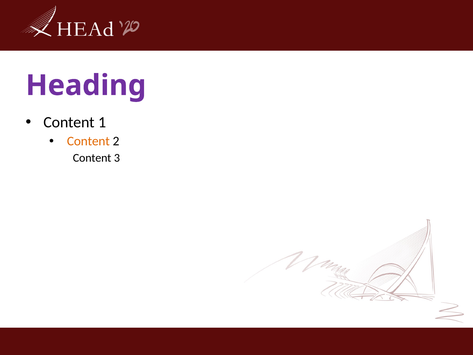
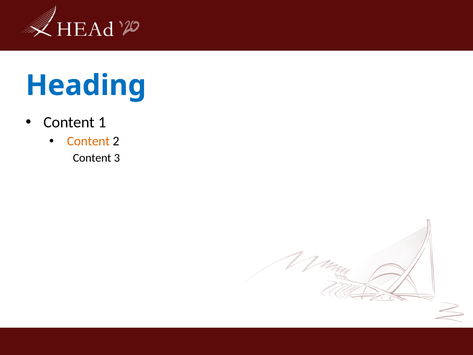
Heading colour: purple -> blue (86, 85)
